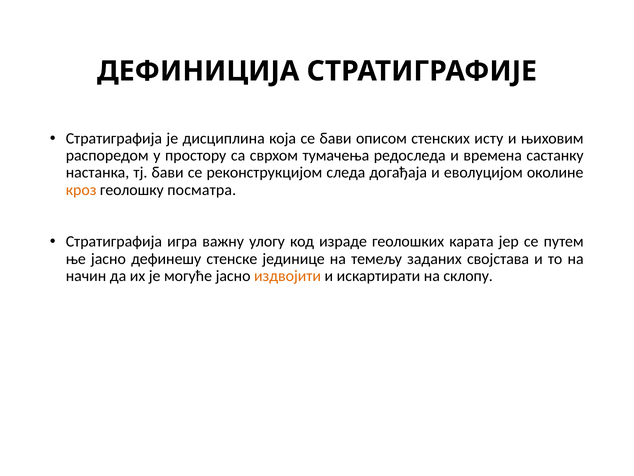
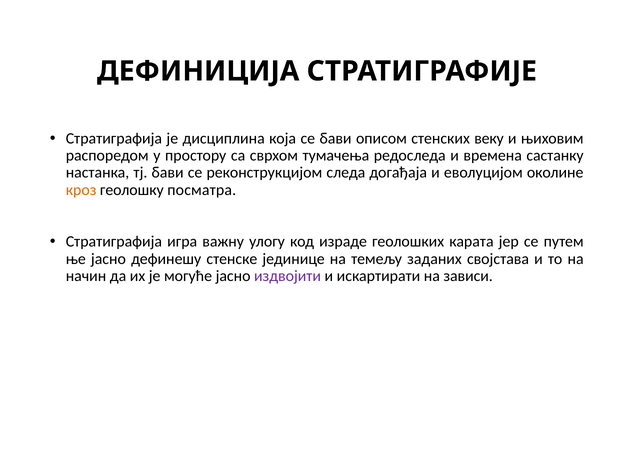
исту: исту -> веку (489, 138)
издвојити colour: orange -> purple (288, 276)
склопу: склопу -> зависи (468, 276)
